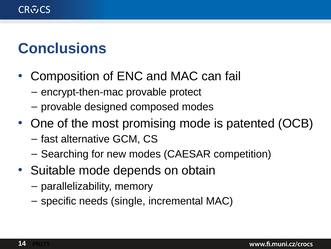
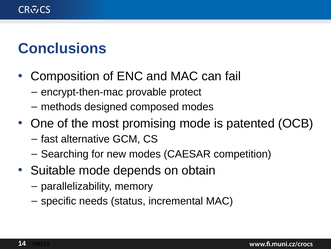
provable: provable -> methods (61, 107)
single: single -> status (128, 201)
